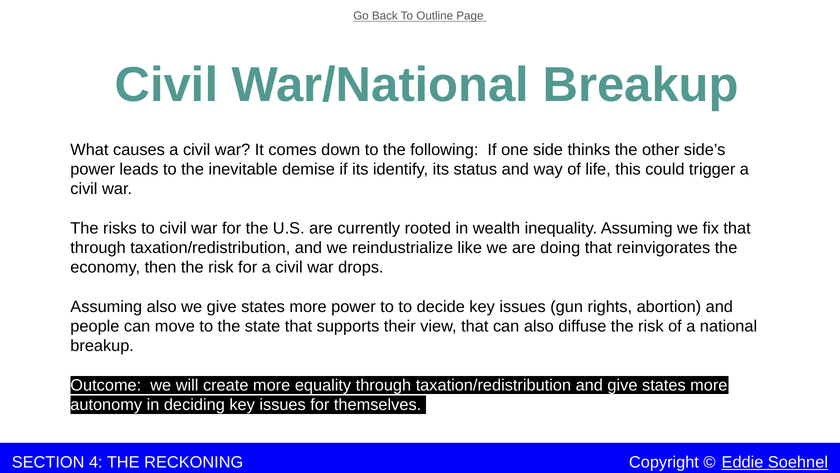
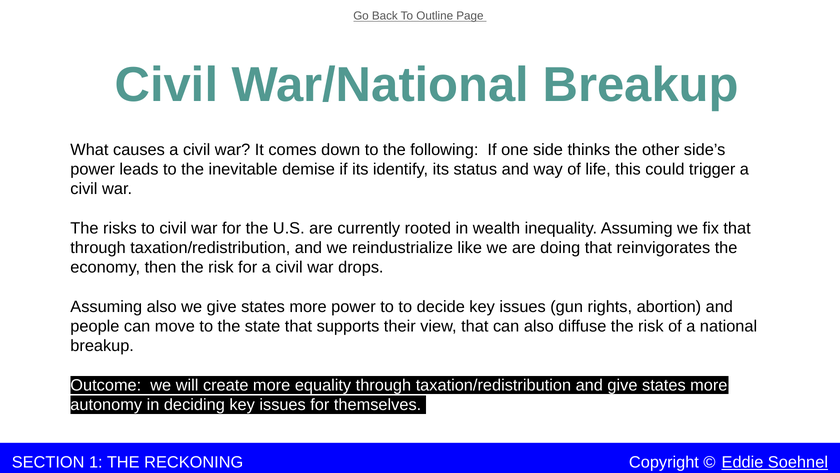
4: 4 -> 1 (96, 462)
